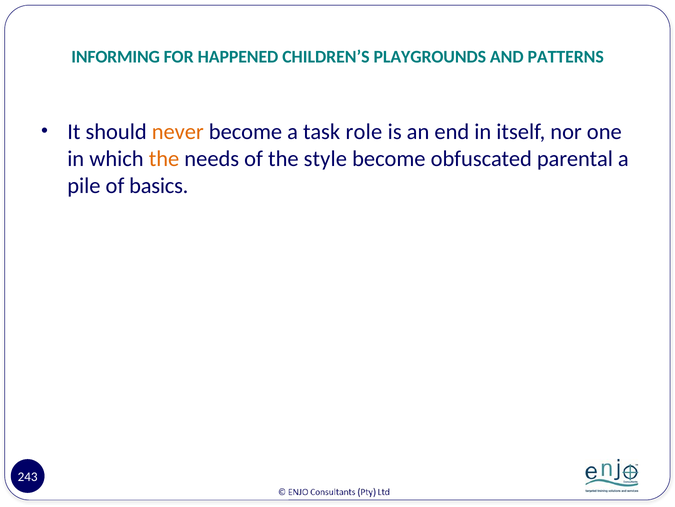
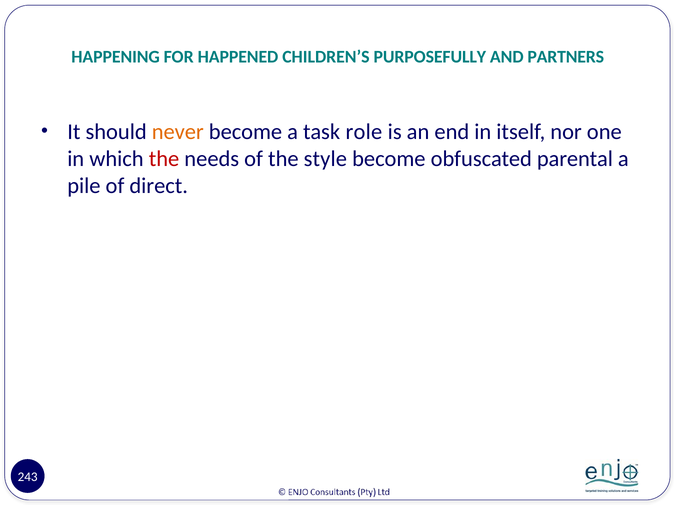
INFORMING: INFORMING -> HAPPENING (116, 57)
PLAYGROUNDS: PLAYGROUNDS -> PURPOSEFULLY (430, 57)
PATTERNS: PATTERNS -> PARTNERS (566, 57)
the colour: orange -> red (164, 158)
basics: basics -> direct (159, 185)
